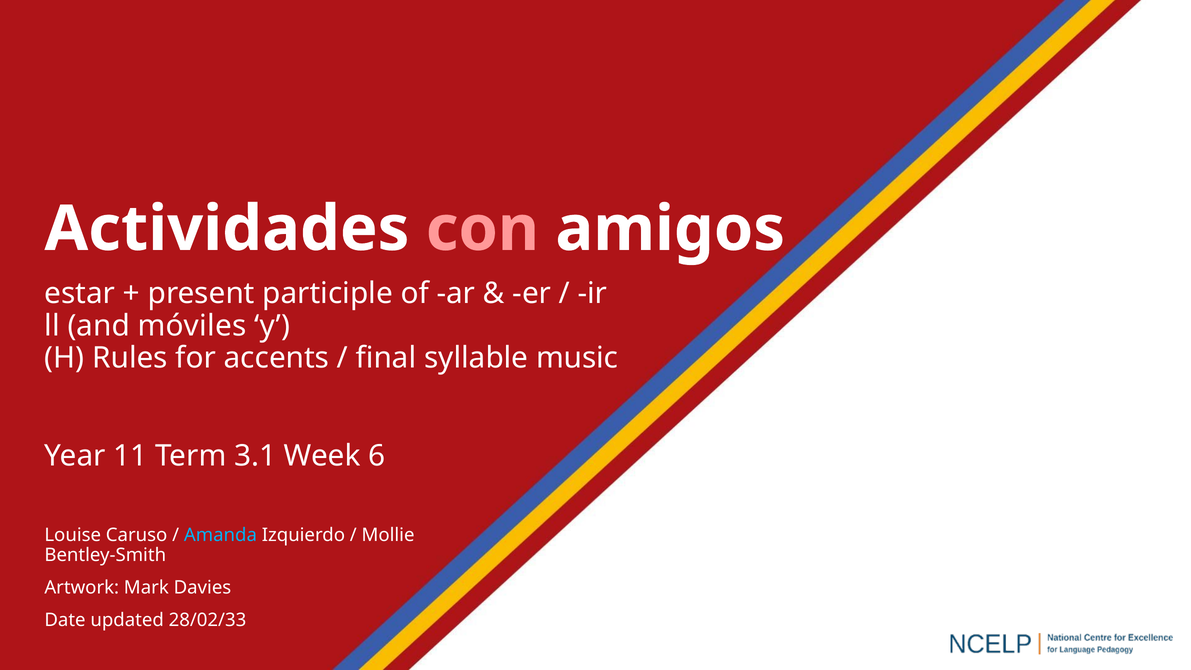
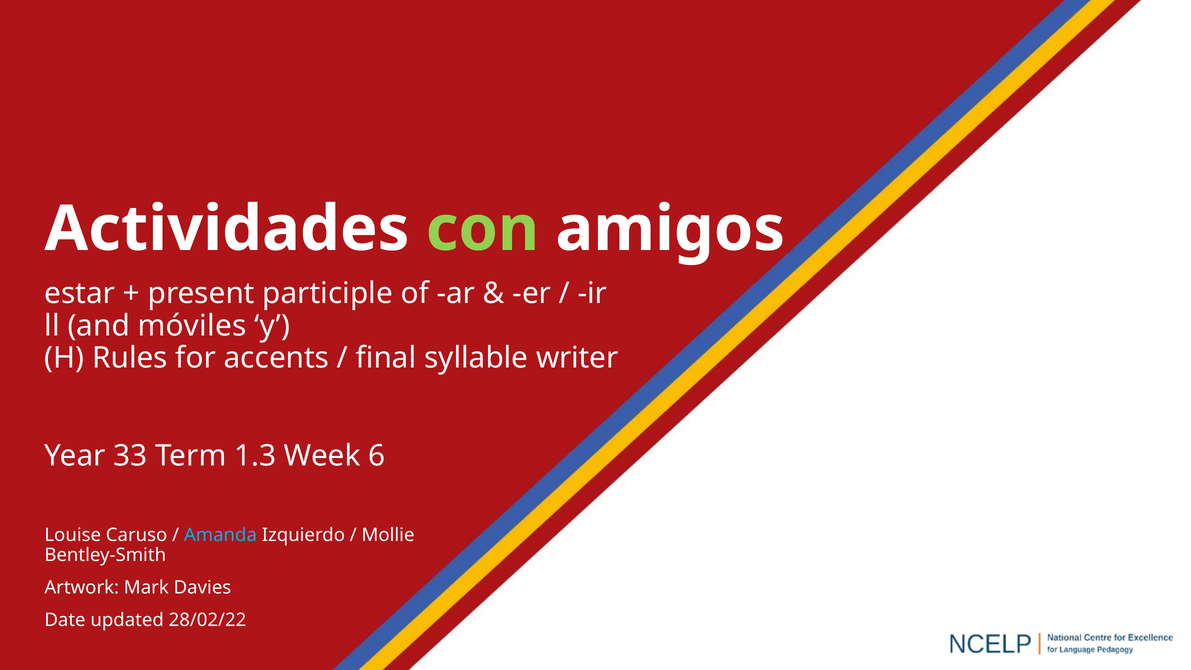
con colour: pink -> light green (482, 229)
music: music -> writer (577, 358)
11: 11 -> 33 (130, 456)
3.1: 3.1 -> 1.3 (255, 456)
28/02/33: 28/02/33 -> 28/02/22 (207, 620)
